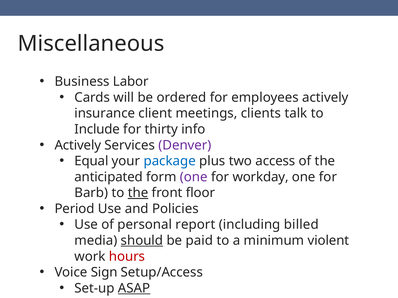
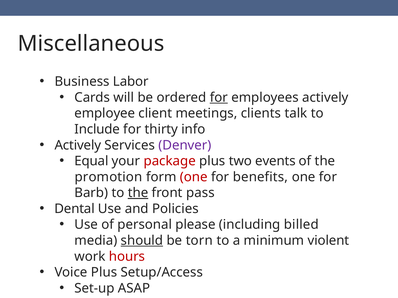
for underline: none -> present (219, 98)
insurance: insurance -> employee (105, 114)
package colour: blue -> red (170, 161)
access: access -> events (275, 161)
anticipated: anticipated -> promotion (108, 177)
one colour: purple -> red (194, 177)
workday: workday -> benefits (260, 177)
floor: floor -> pass (200, 193)
Period: Period -> Dental (75, 209)
report: report -> please (195, 225)
paid: paid -> torn (199, 241)
Voice Sign: Sign -> Plus (104, 273)
ASAP underline: present -> none (134, 289)
